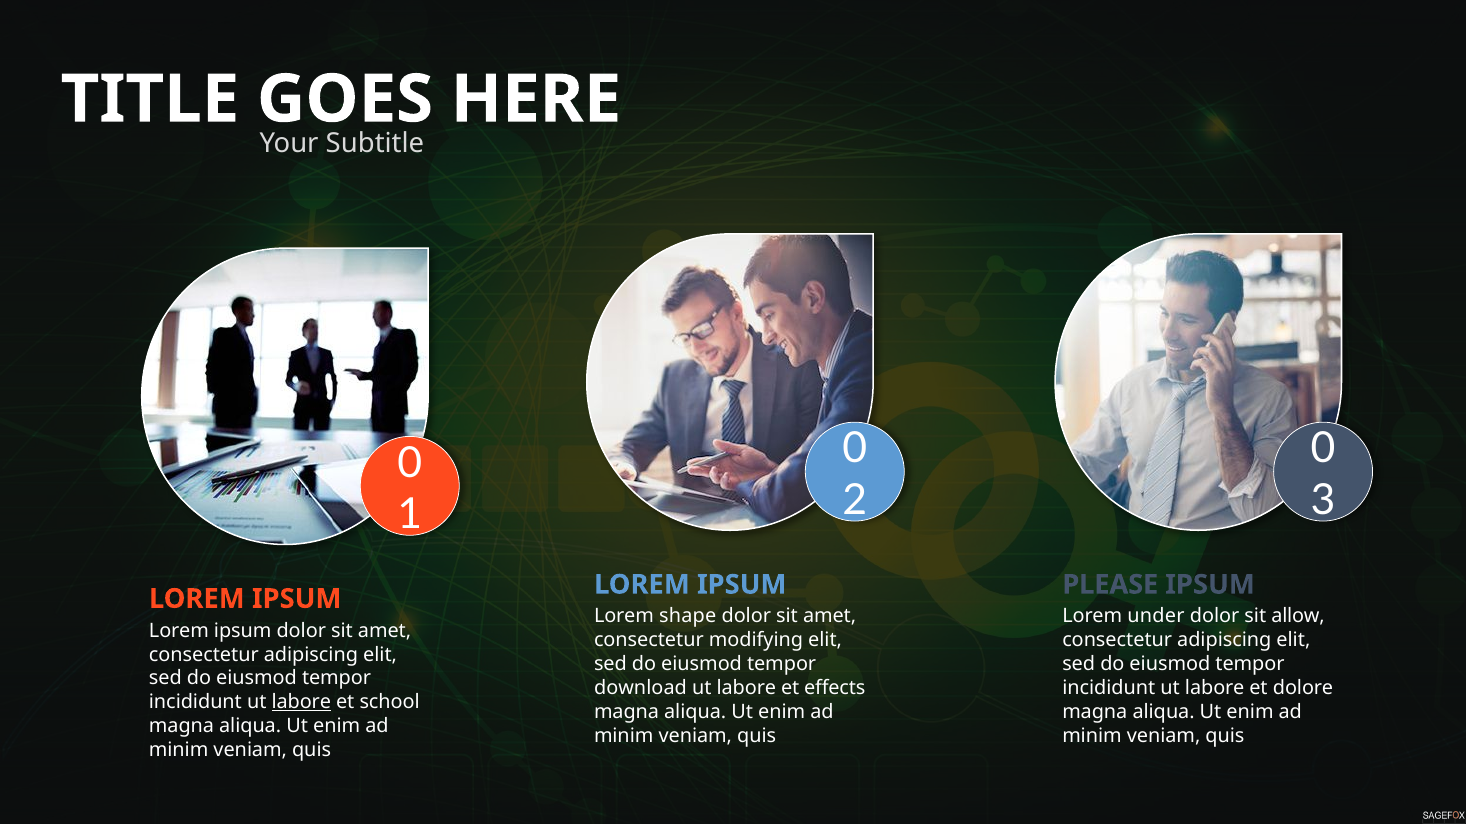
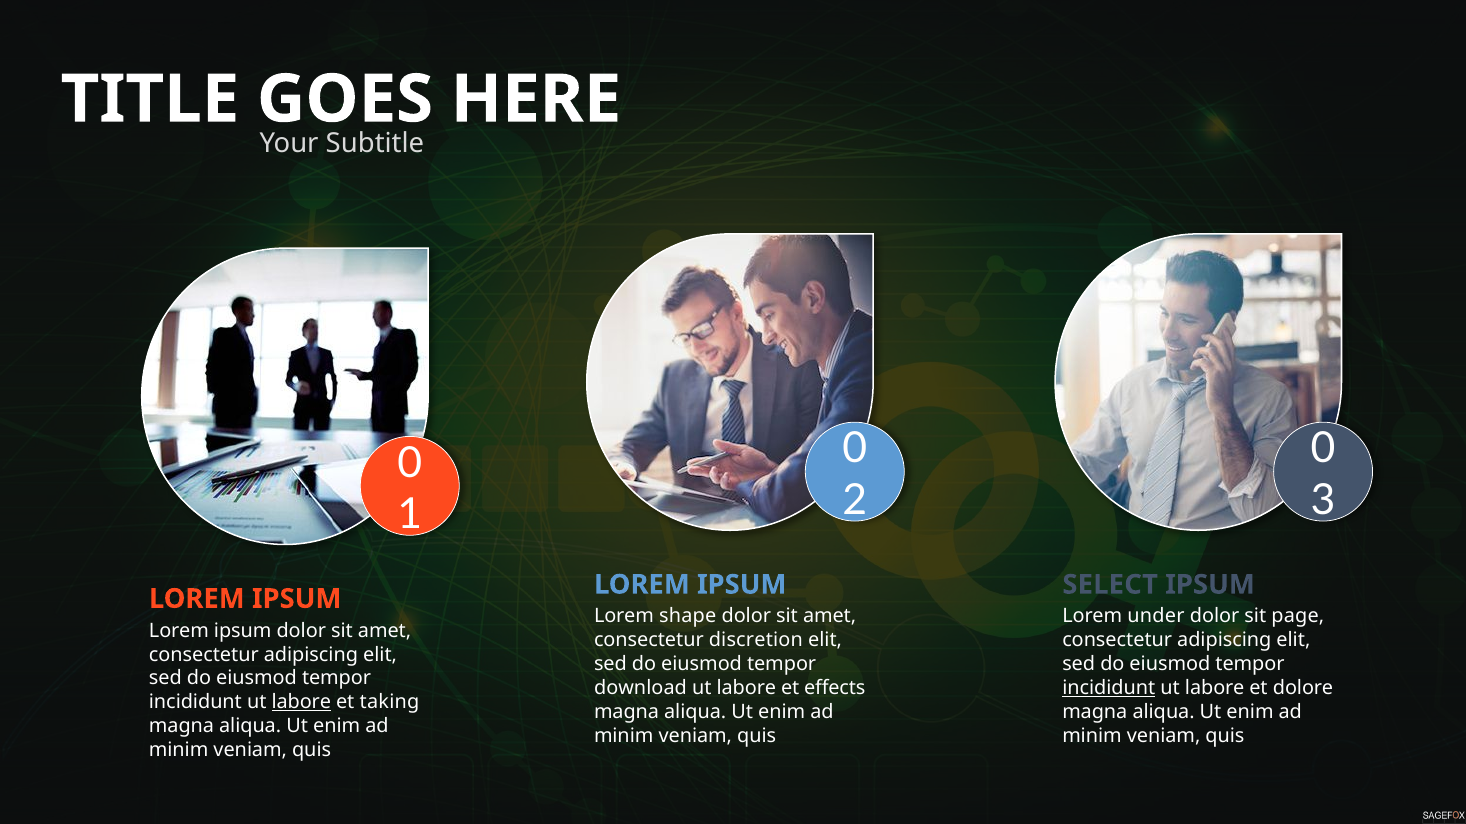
PLEASE: PLEASE -> SELECT (1110, 585)
allow: allow -> page (1298, 617)
modifying: modifying -> discretion (756, 641)
incididunt underline: none -> present (1109, 688)
school: school -> taking (390, 703)
